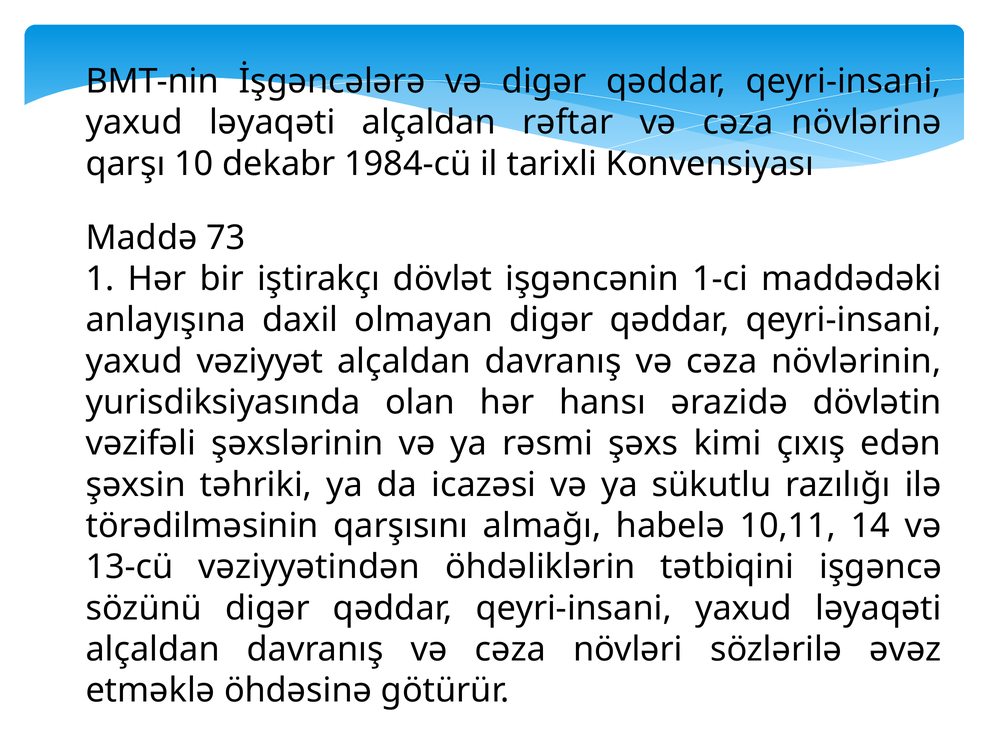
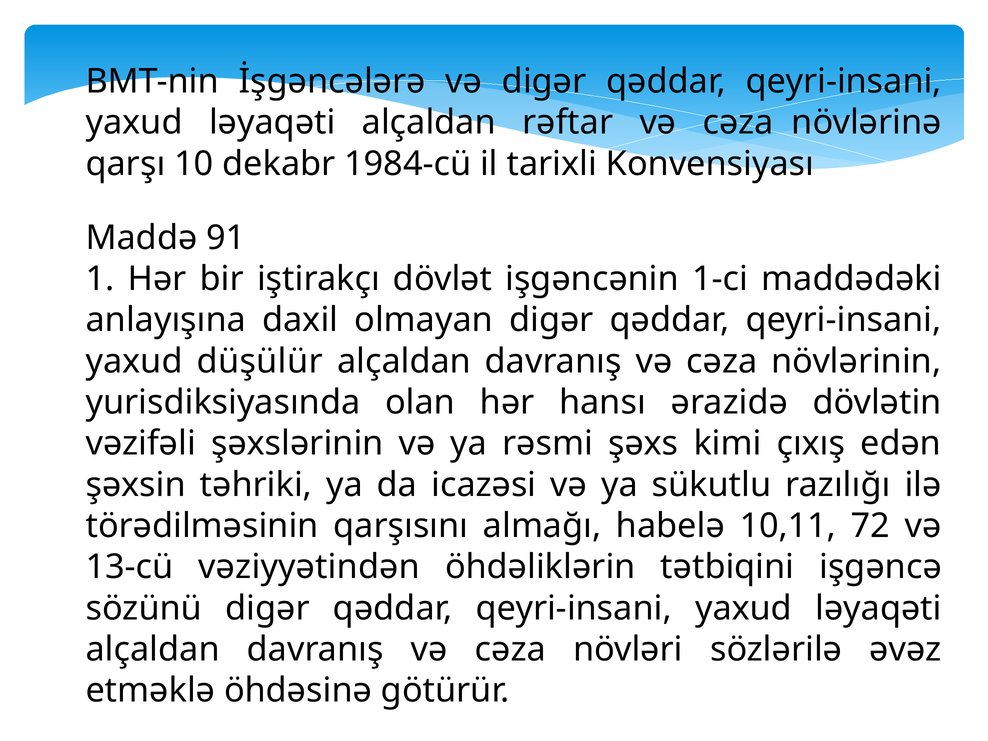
73: 73 -> 91 (226, 238)
vəziyyət: vəziyyət -> düşülür (260, 361)
14: 14 -> 72 (870, 526)
